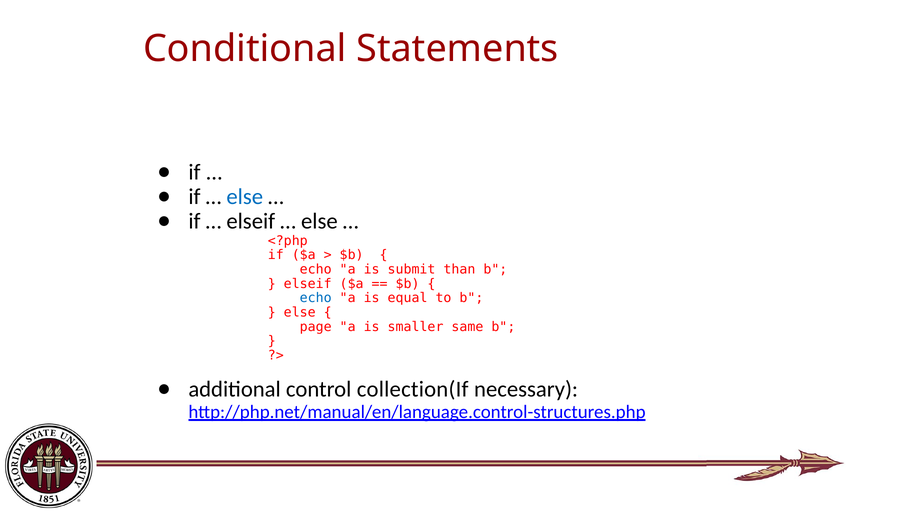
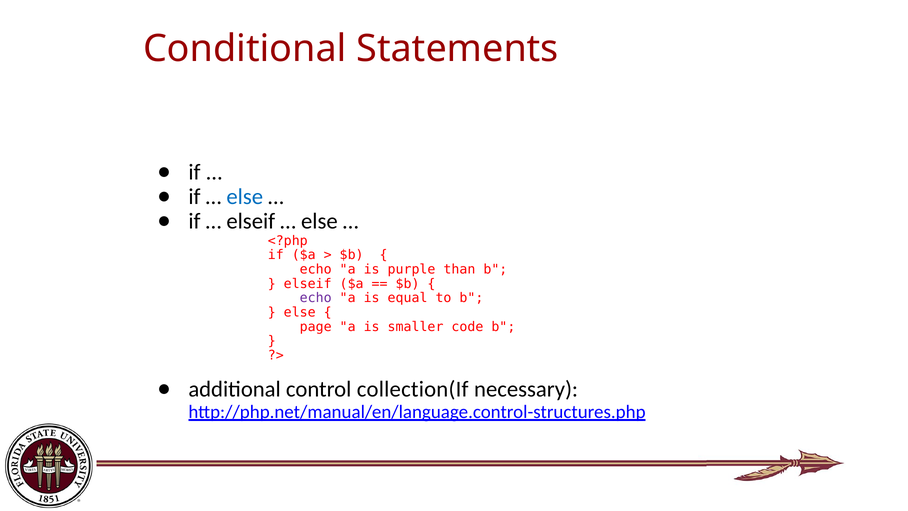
submit: submit -> purple (412, 269)
echo colour: blue -> purple (316, 298)
same: same -> code (467, 327)
